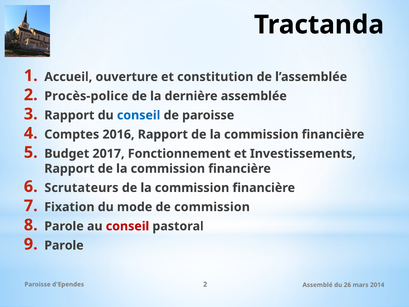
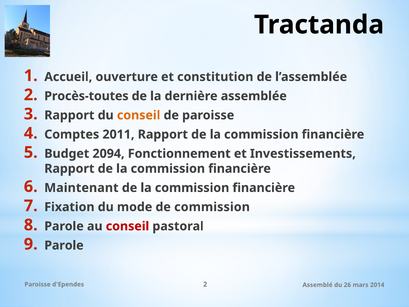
Procès-police: Procès-police -> Procès-toutes (86, 96)
conseil colour: blue -> orange (139, 115)
2016: 2016 -> 2011 (118, 134)
2017: 2017 -> 2094 (109, 154)
Scrutateurs: Scrutateurs -> Maintenant (81, 188)
